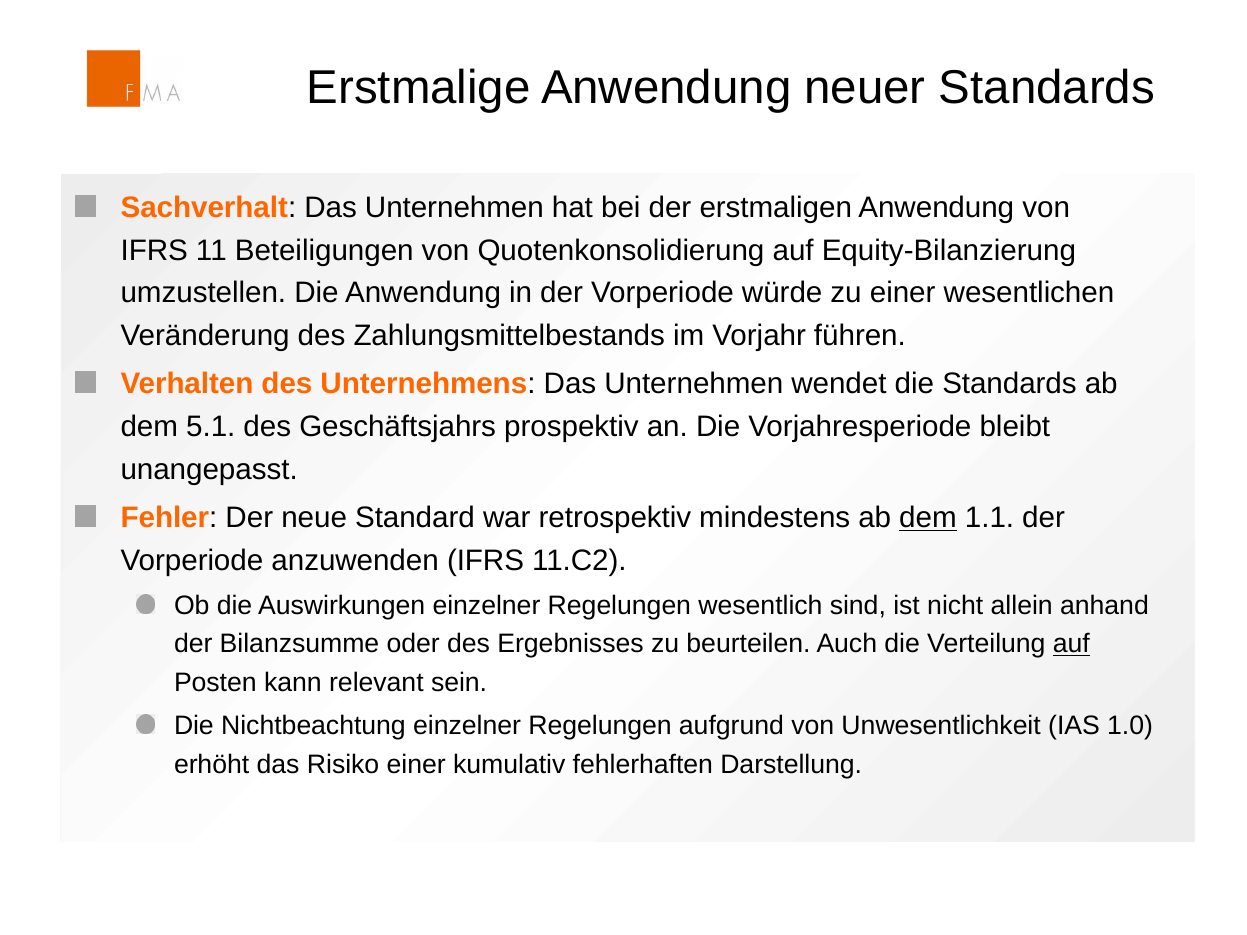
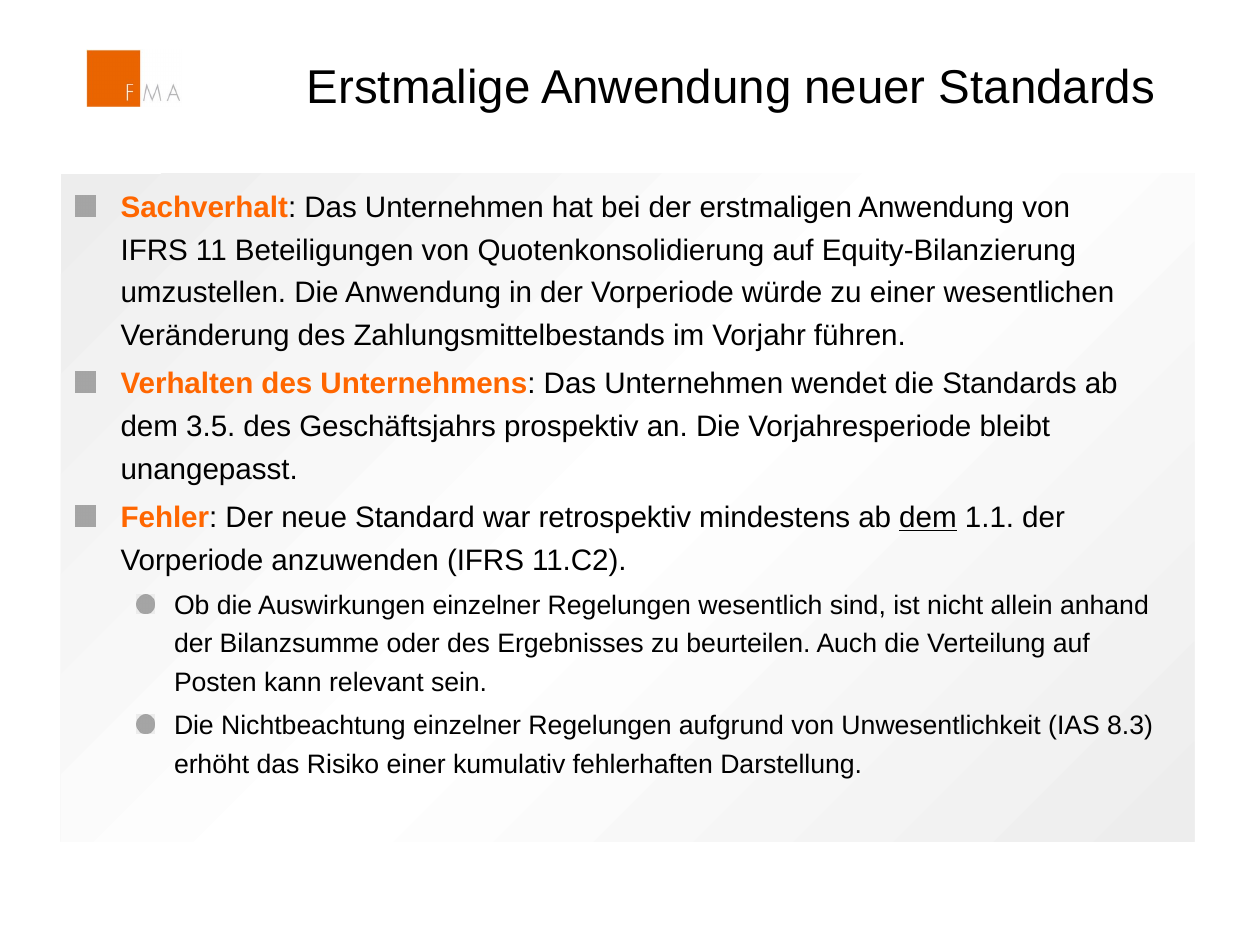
5.1: 5.1 -> 3.5 (211, 427)
auf underline: present -> none (1071, 644)
1.0: 1.0 -> 8.3 (1130, 726)
